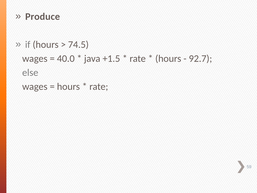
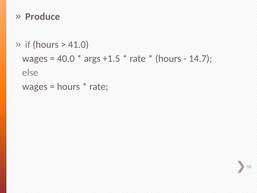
74.5: 74.5 -> 41.0 (78, 45)
java: java -> args (92, 59)
92.7: 92.7 -> 14.7 (200, 59)
